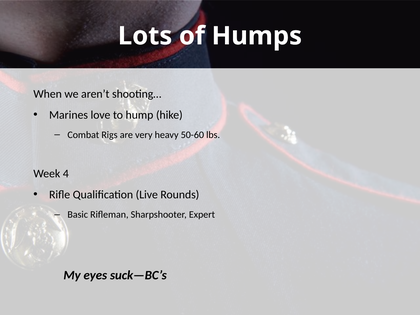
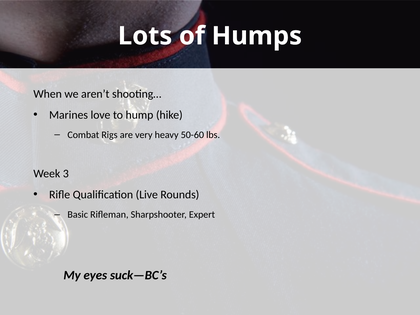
4: 4 -> 3 (66, 174)
